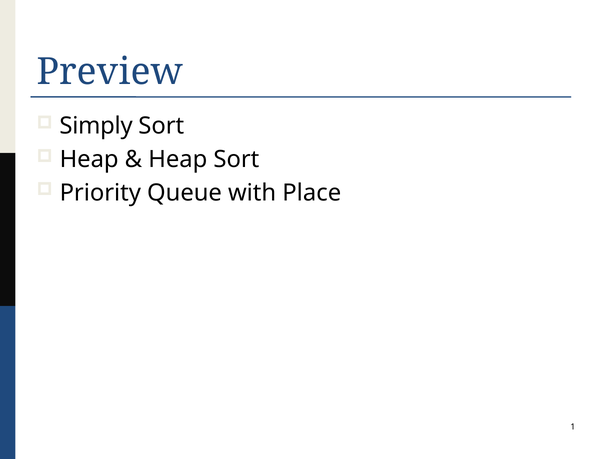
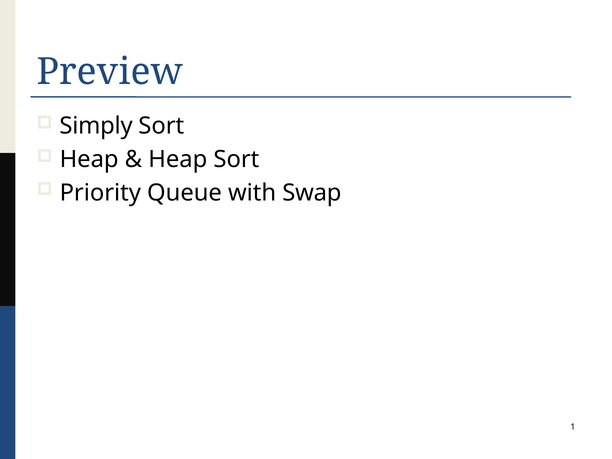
Place: Place -> Swap (312, 193)
